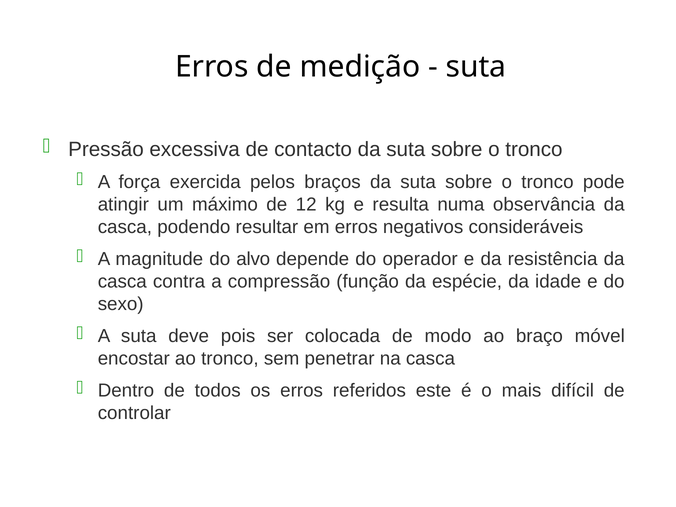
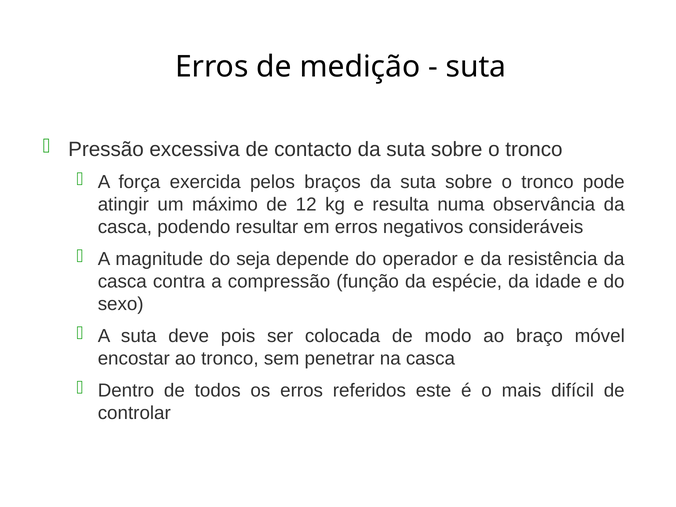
alvo: alvo -> seja (253, 259)
